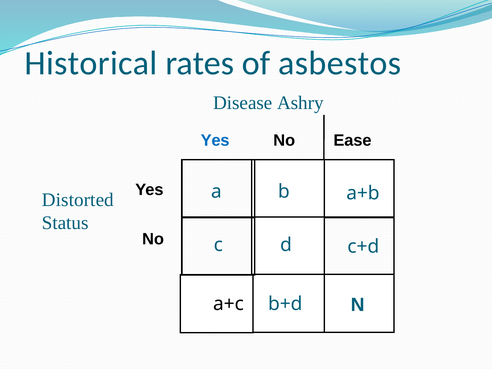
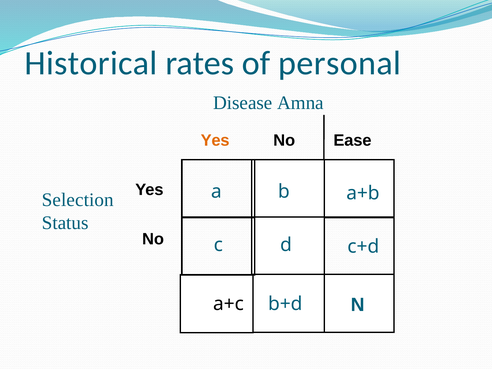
asbestos: asbestos -> personal (340, 63)
Ashry: Ashry -> Amna (300, 103)
Yes colour: blue -> orange (215, 141)
Distorted: Distorted -> Selection (78, 200)
